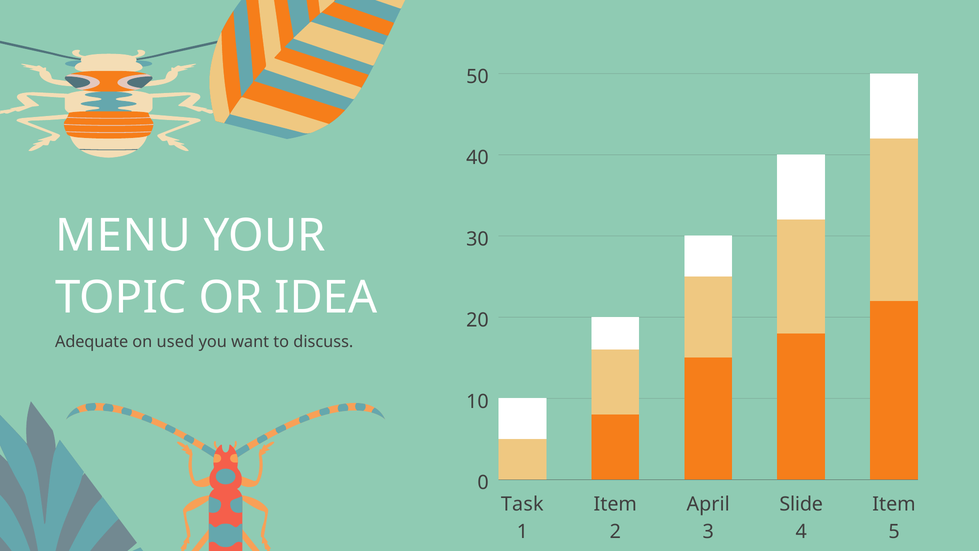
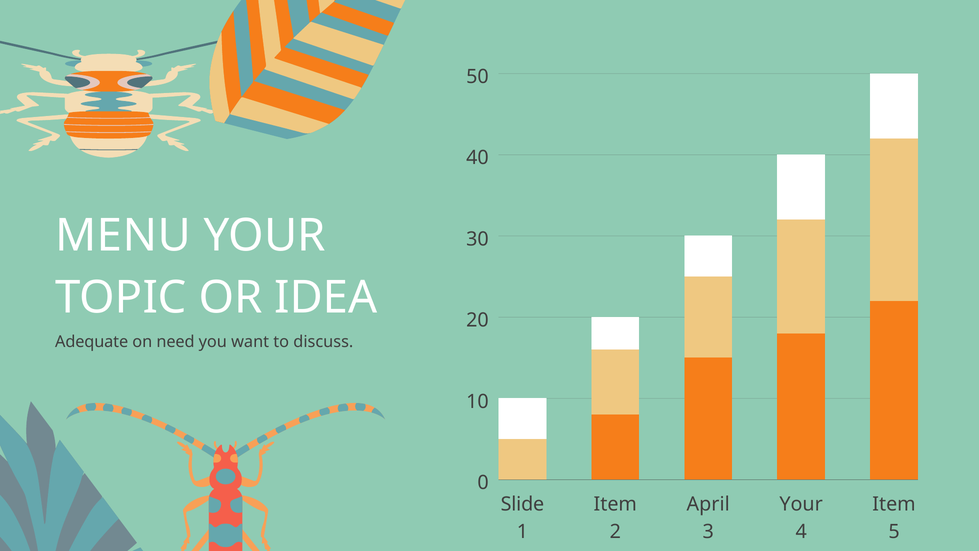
used: used -> need (176, 342)
Task: Task -> Slide (522, 504)
Slide: Slide -> Your (801, 504)
